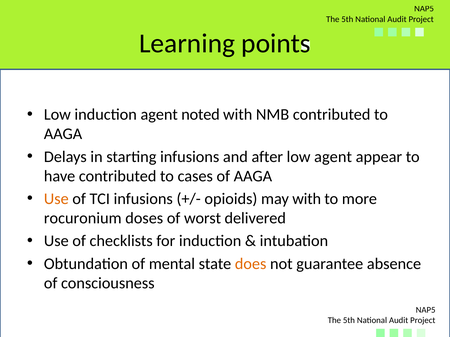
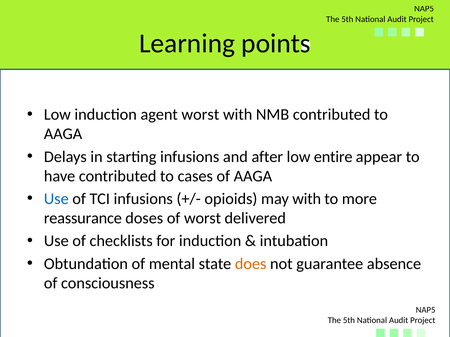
agent noted: noted -> worst (200, 115)
low agent: agent -> entire (333, 157)
Use colour: orange -> blue (56, 199)
rocuronium: rocuronium -> reassurance (83, 218)
